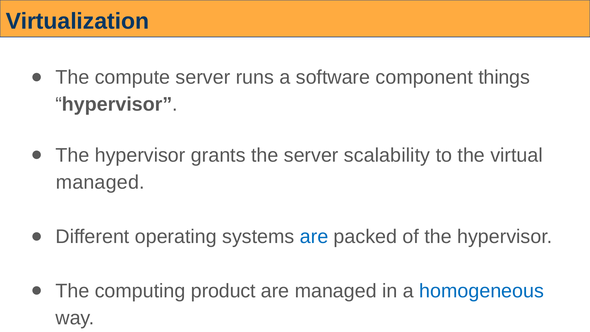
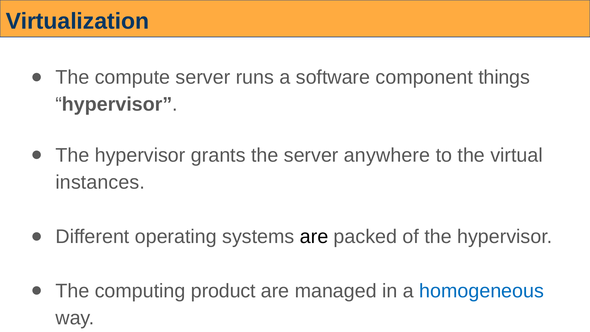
scalability: scalability -> anywhere (387, 155)
managed: managed -> instances (100, 182)
are colour: blue -> black (314, 237)
